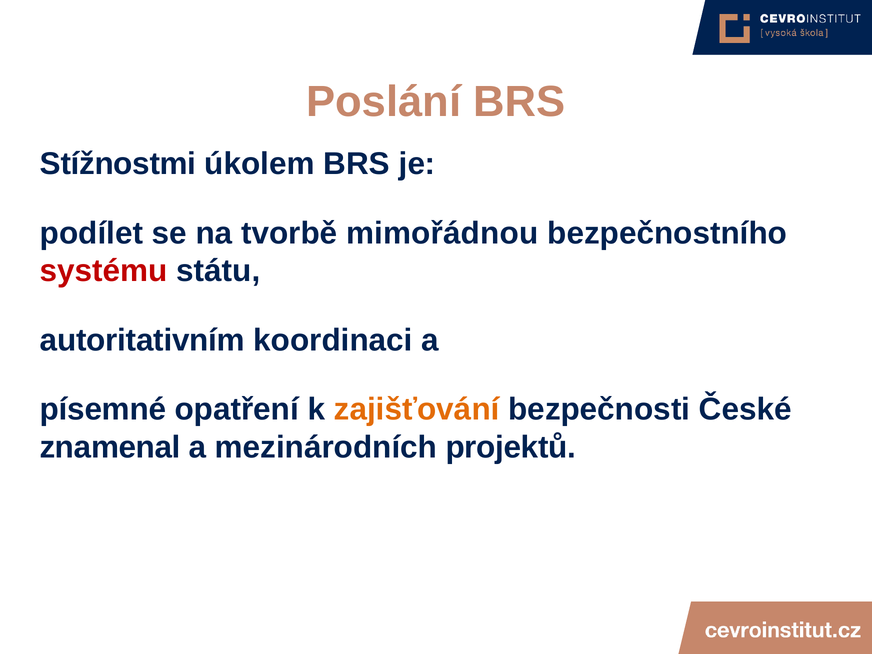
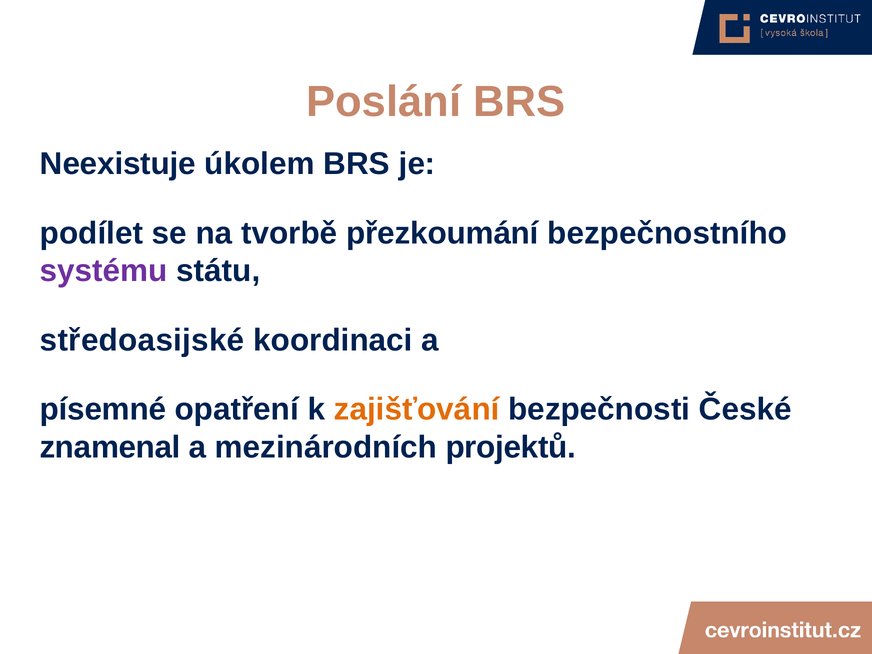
Stížnostmi: Stížnostmi -> Neexistuje (118, 164)
mimořádnou: mimořádnou -> přezkoumání (442, 233)
systému colour: red -> purple (104, 271)
autoritativním: autoritativním -> středoasijské (142, 340)
